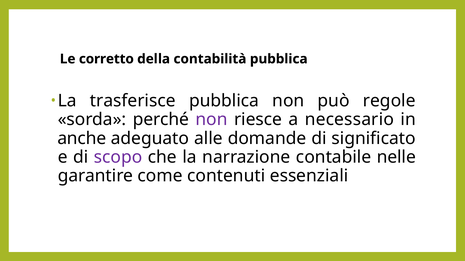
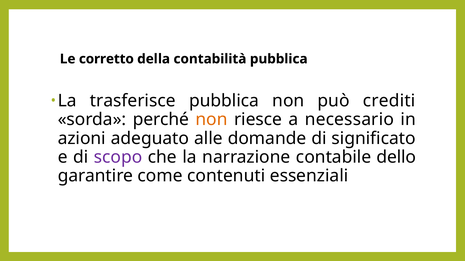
regole: regole -> crediti (389, 101)
non colour: purple -> orange (212, 120)
anche: anche -> azioni (82, 139)
nelle: nelle -> dello (396, 157)
